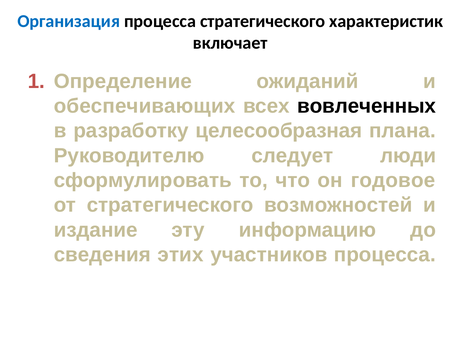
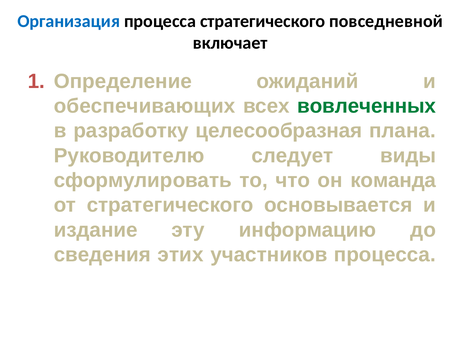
характеристик: характеристик -> повседневной (386, 21)
вовлеченных colour: black -> green (367, 106)
люди: люди -> виды (408, 156)
годовое: годовое -> команда (393, 180)
возможностей: возможностей -> основывается (338, 205)
